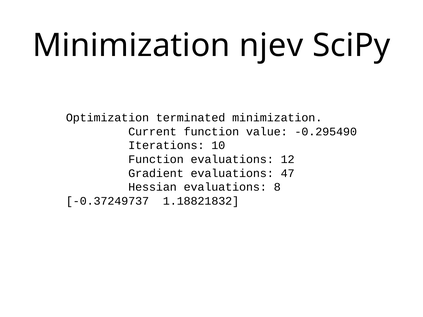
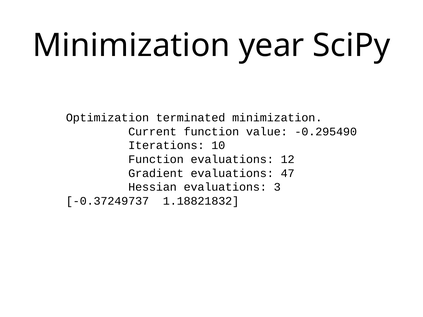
njev: njev -> year (272, 46)
8: 8 -> 3 (277, 187)
